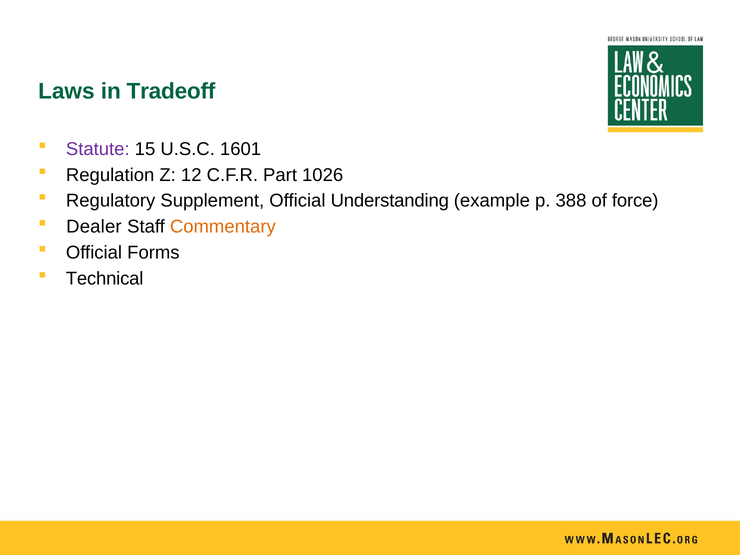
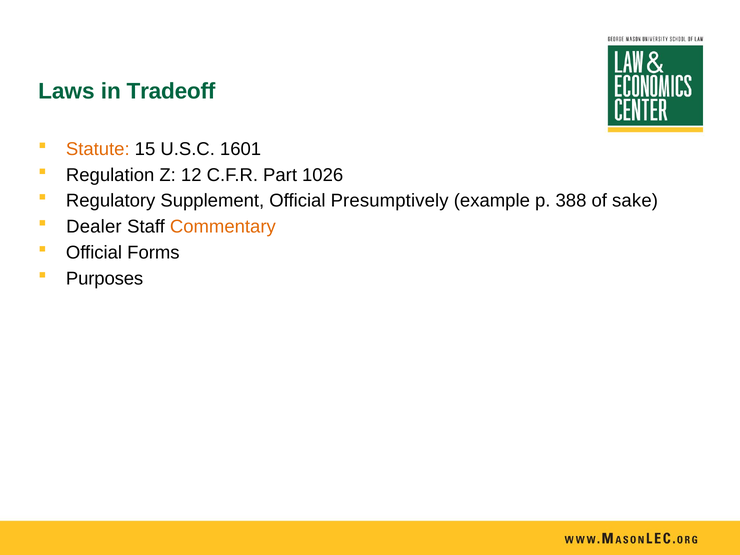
Statute colour: purple -> orange (98, 149)
Understanding: Understanding -> Presumptively (390, 201)
force: force -> sake (635, 201)
Technical: Technical -> Purposes (105, 279)
